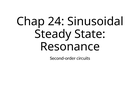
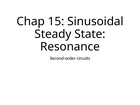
24: 24 -> 15 (56, 21)
